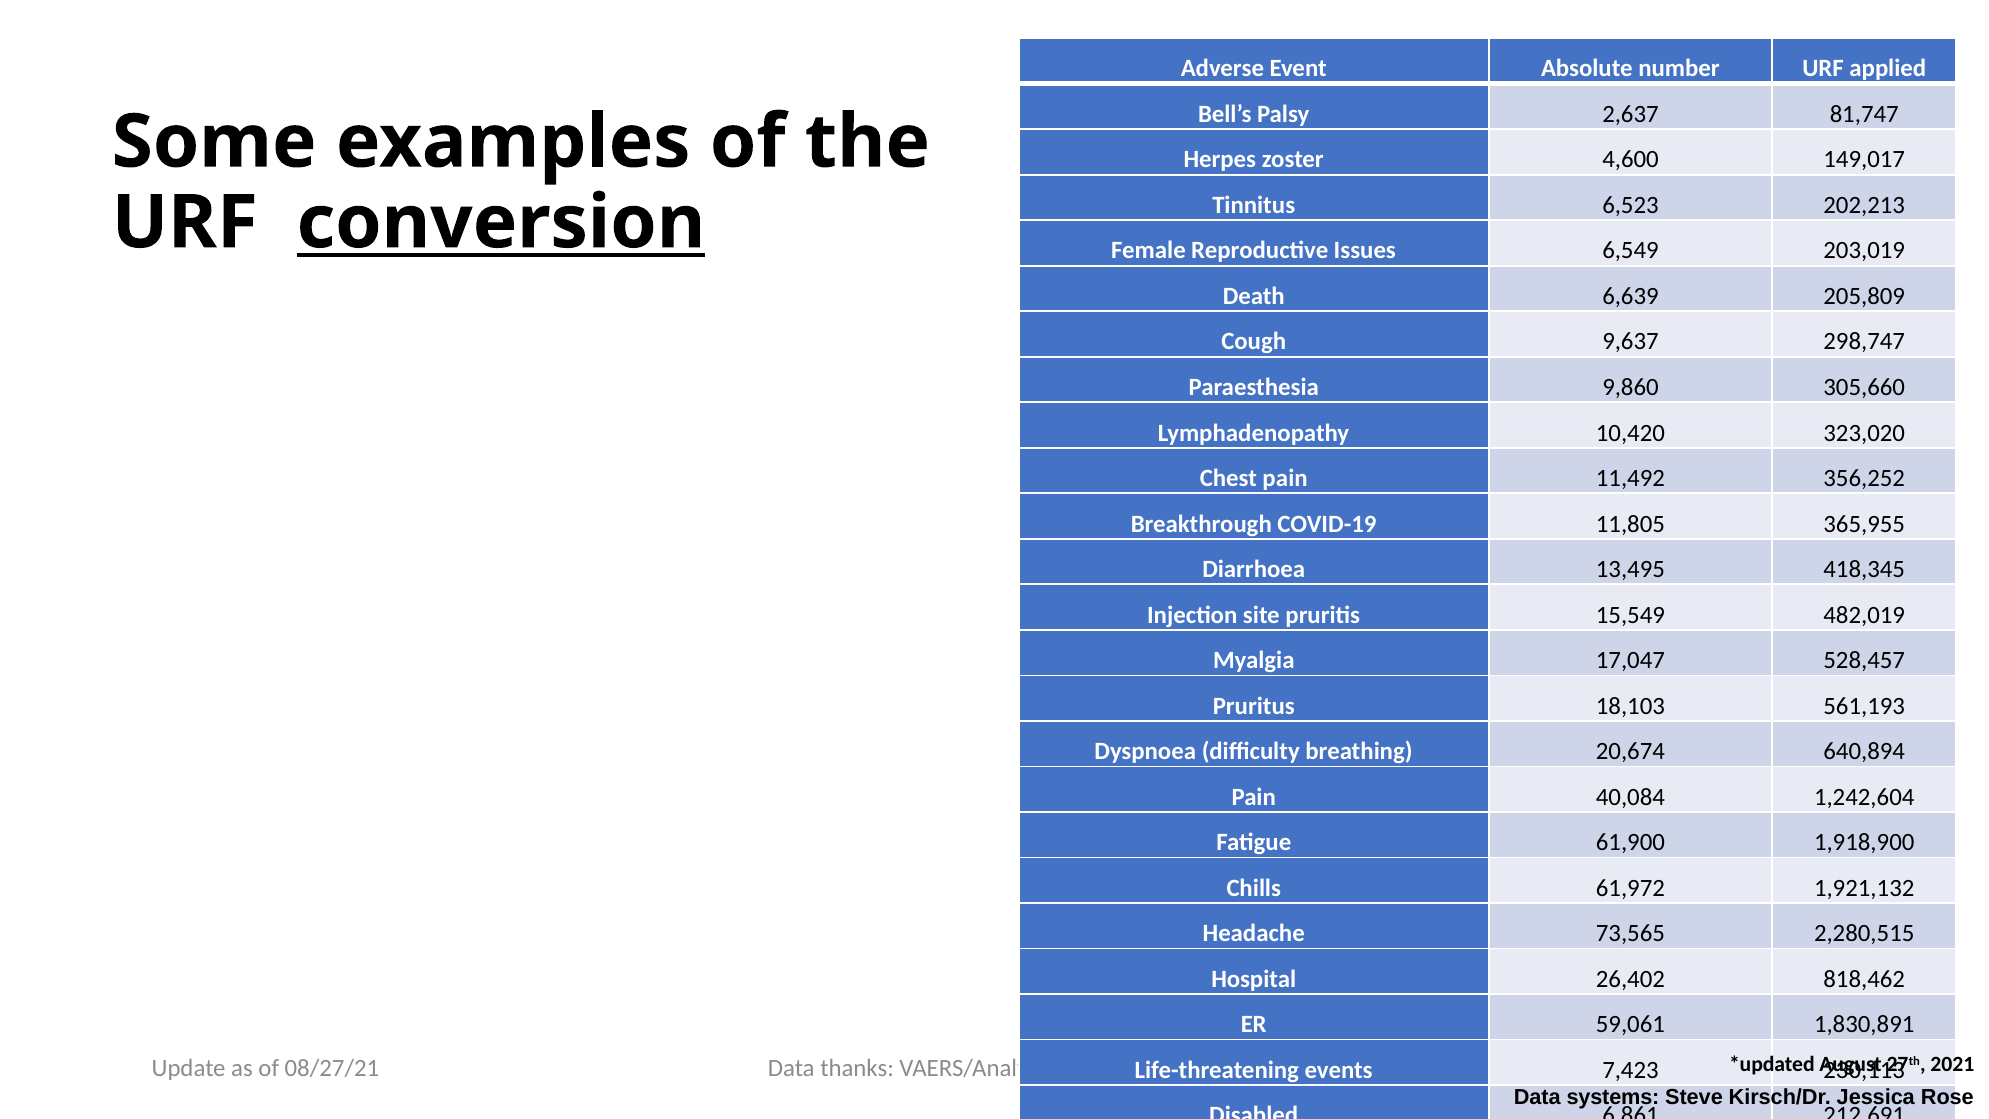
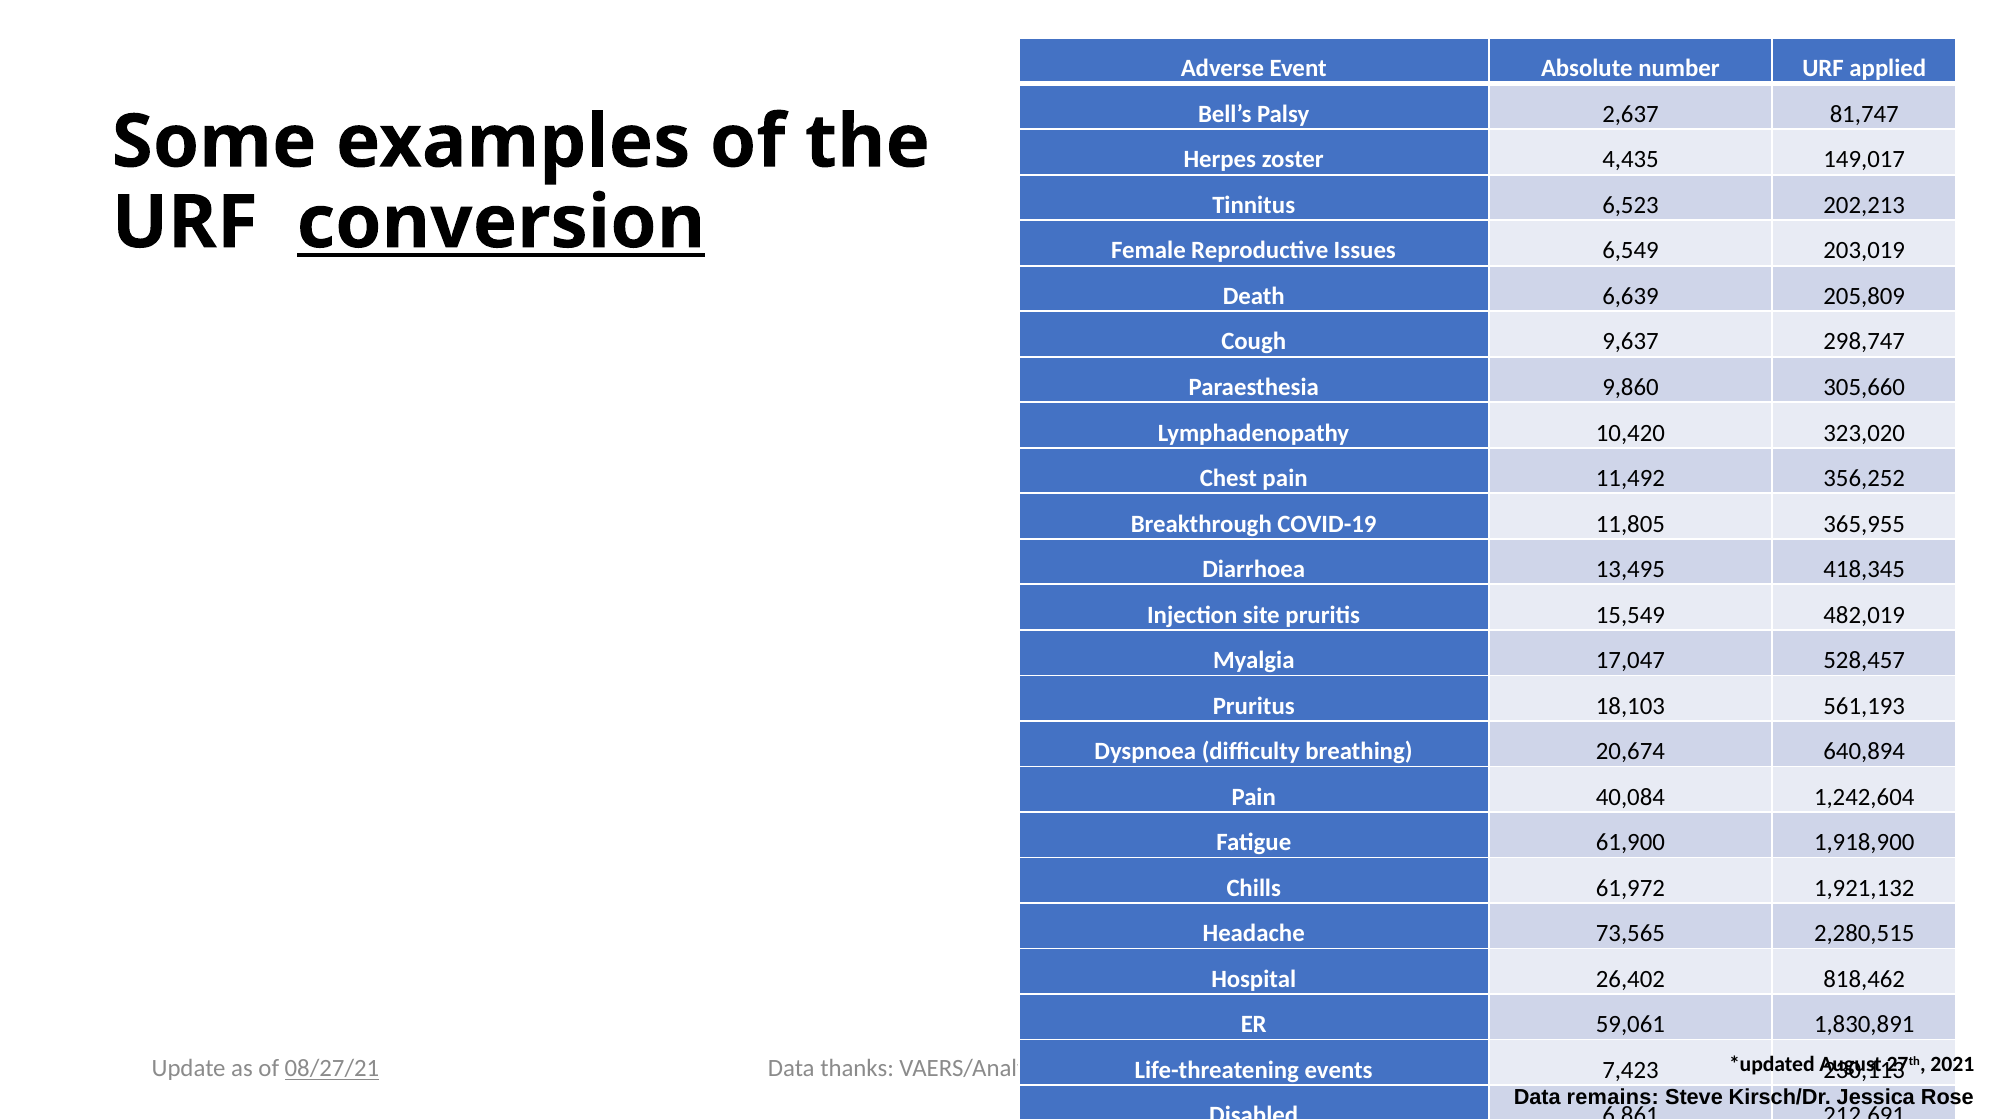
4,600: 4,600 -> 4,435 (1631, 160)
08/27/21 underline: none -> present (332, 1068)
systems: systems -> remains (1613, 1097)
